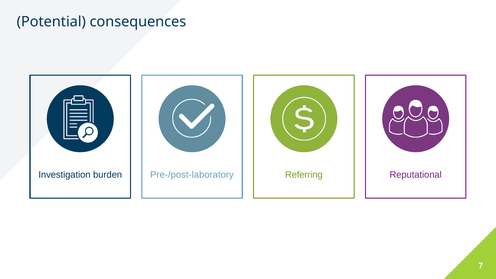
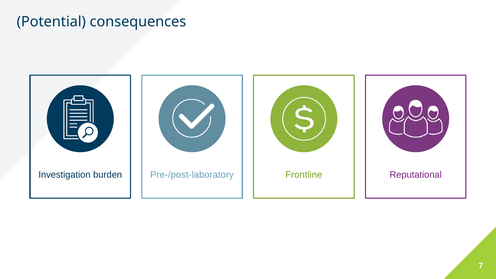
Referring: Referring -> Frontline (304, 175)
